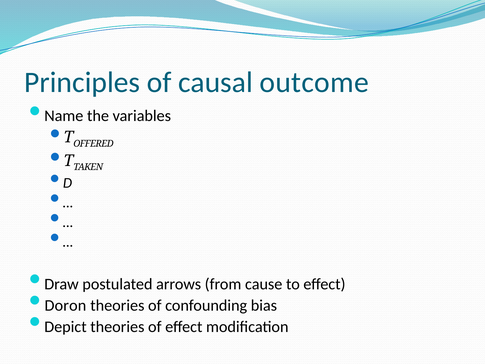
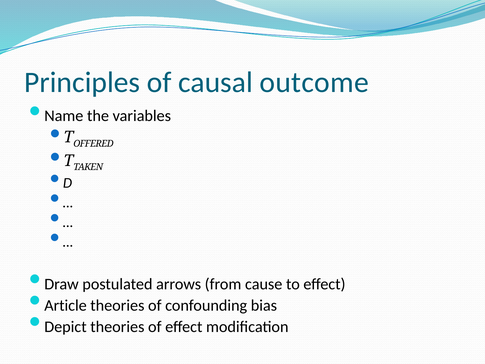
Doron: Doron -> Article (65, 305)
